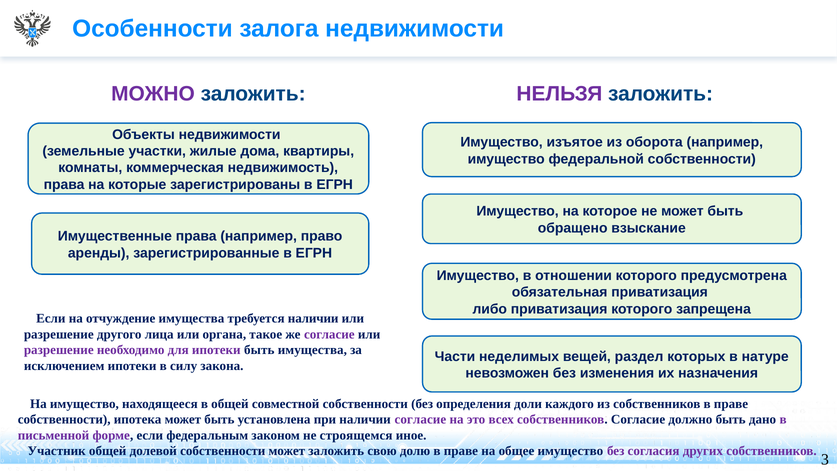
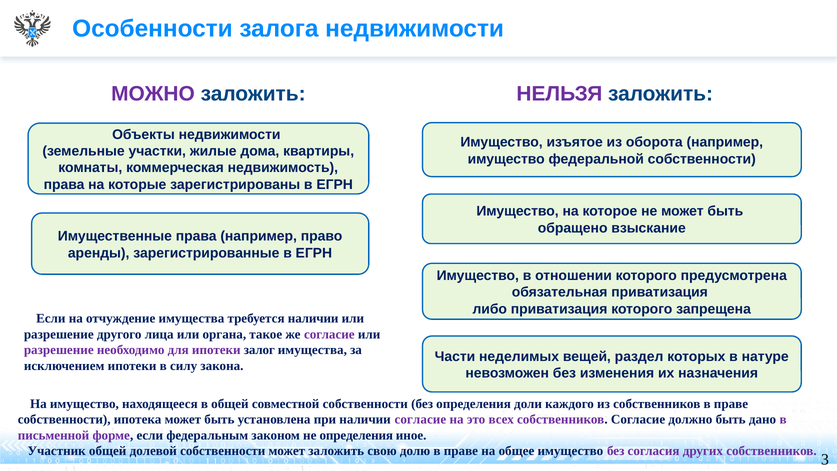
ипотеки быть: быть -> залог (259, 350)
не строящемся: строящемся -> определения (356, 435)
